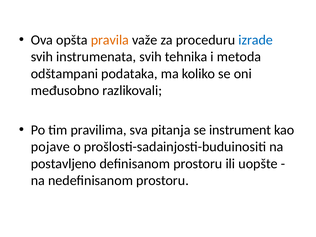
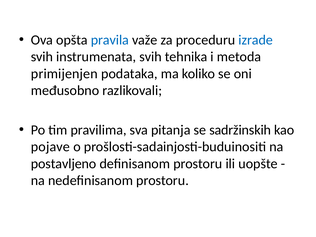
pravila colour: orange -> blue (110, 40)
odštampani: odštampani -> primijenjen (64, 74)
instrument: instrument -> sadržinskih (240, 130)
